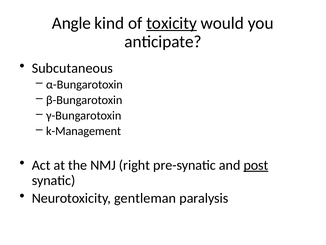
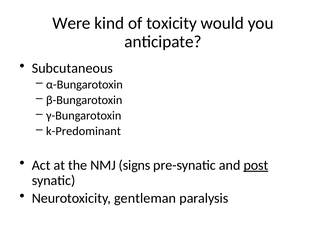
Angle: Angle -> Were (71, 23)
toxicity underline: present -> none (172, 23)
k-Management: k-Management -> k-Predominant (83, 131)
right: right -> signs (135, 165)
